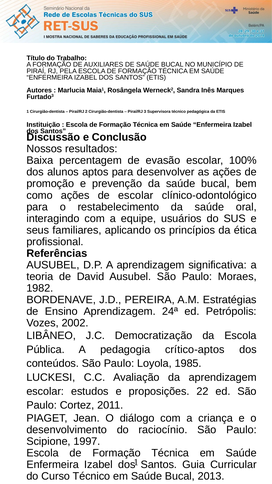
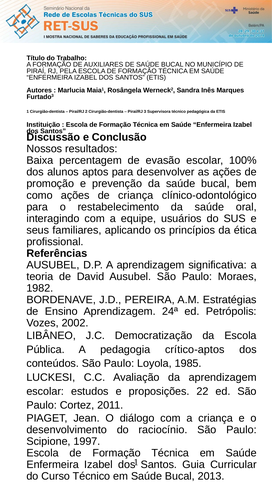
de escolar: escolar -> criança (136, 195)
